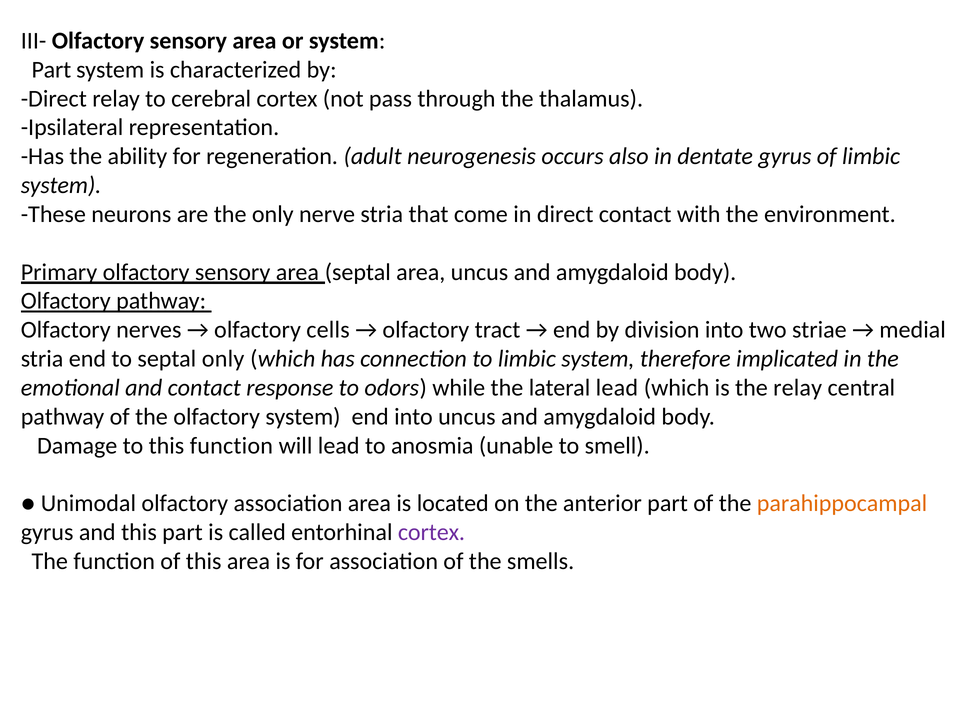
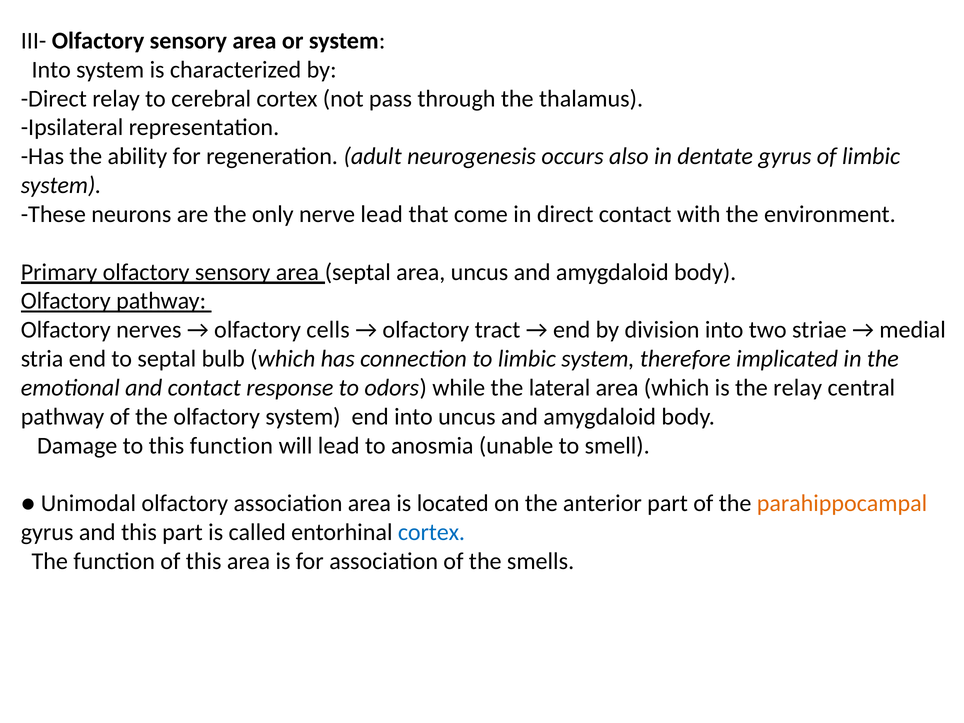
Part: Part -> Into (51, 70)
nerve stria: stria -> lead (382, 214)
septal only: only -> bulb (223, 359)
lateral lead: lead -> area (617, 388)
cortex colour: purple -> blue (431, 532)
